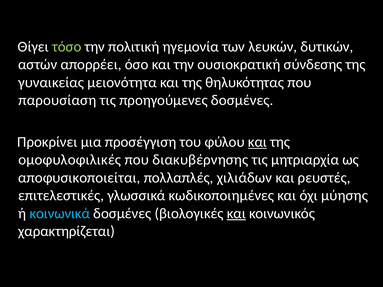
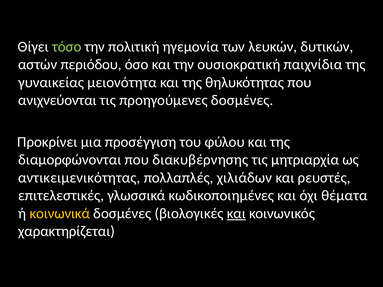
απορρέει: απορρέει -> περιόδου (91, 65)
σύνδεσης: σύνδεσης -> παιχνίδια (313, 65)
παρουσίαση: παρουσίαση -> ανιχνεύονται (57, 100)
και underline: present -> none (257, 142)
ομοφυλοφιλικές: ομοφυλοφιλικές -> διαμορφώνονται (70, 160)
αποφυσικοποιείται: αποφυσικοποιείται -> αντικειμενικότητας (79, 178)
μύησης: μύησης -> θέματα (345, 196)
κοινωνικά colour: light blue -> yellow (60, 214)
